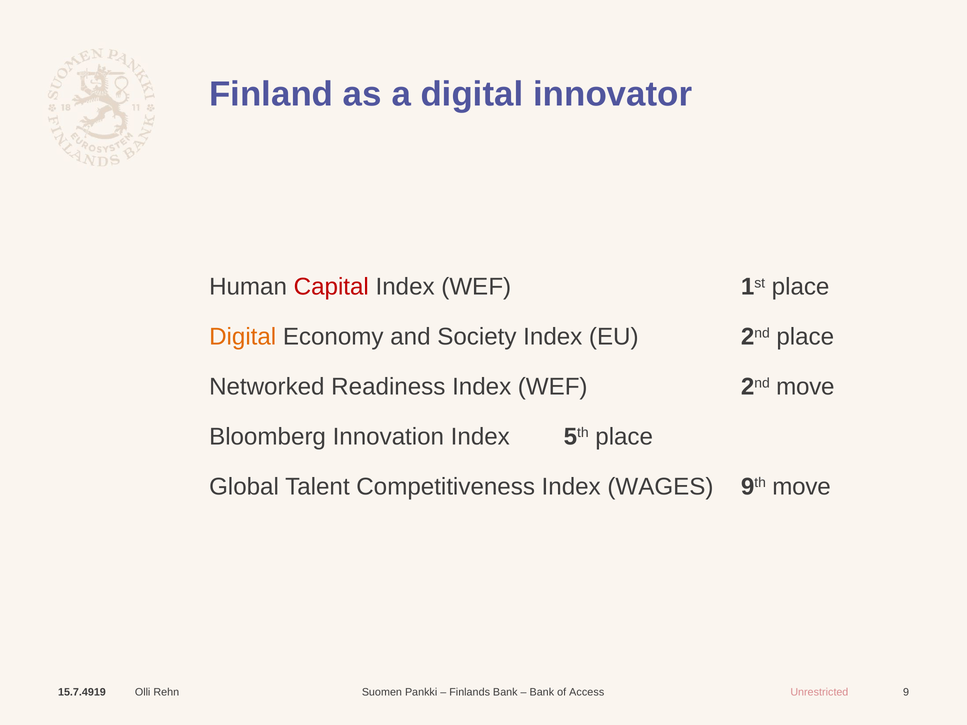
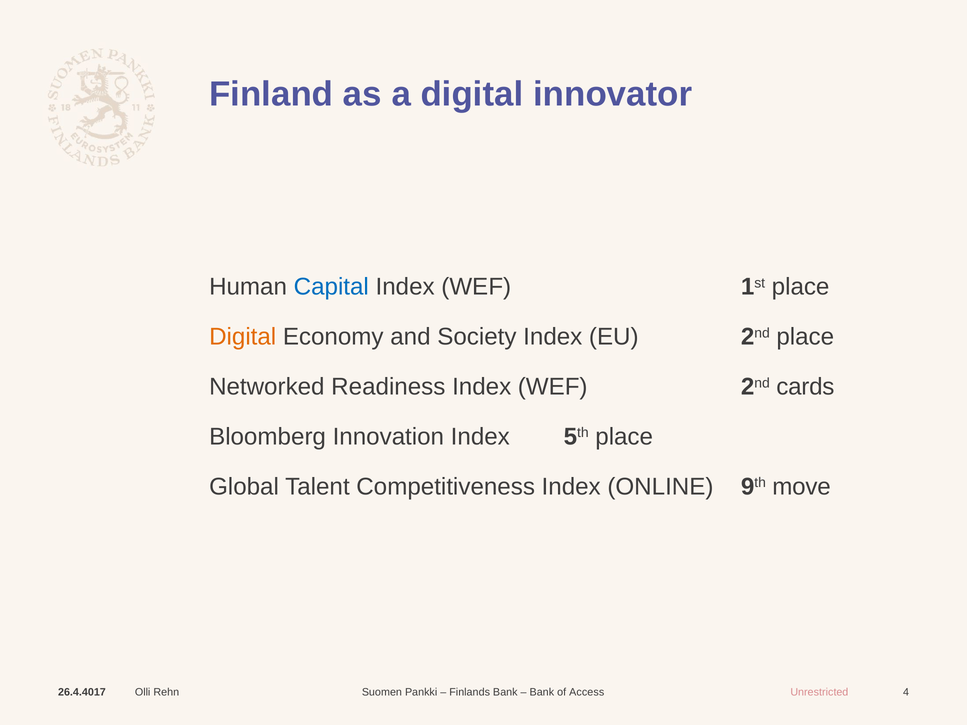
Capital colour: red -> blue (331, 287)
2nd move: move -> cards (805, 387)
WAGES: WAGES -> ONLINE (660, 487)
15.7.4919: 15.7.4919 -> 26.4.4017 (82, 692)
9: 9 -> 4 (906, 692)
